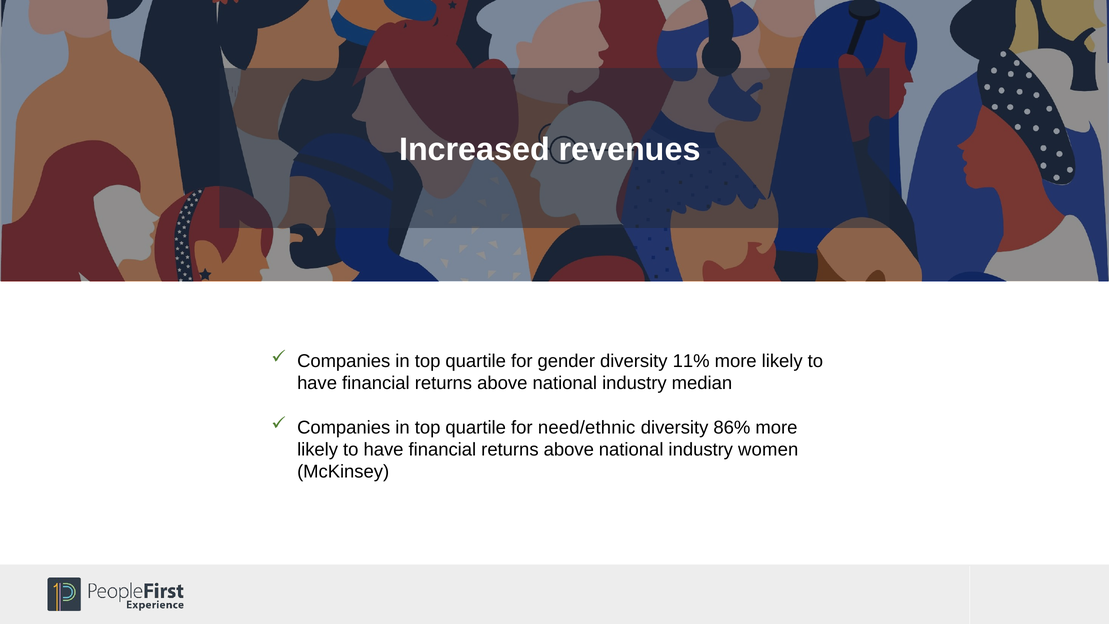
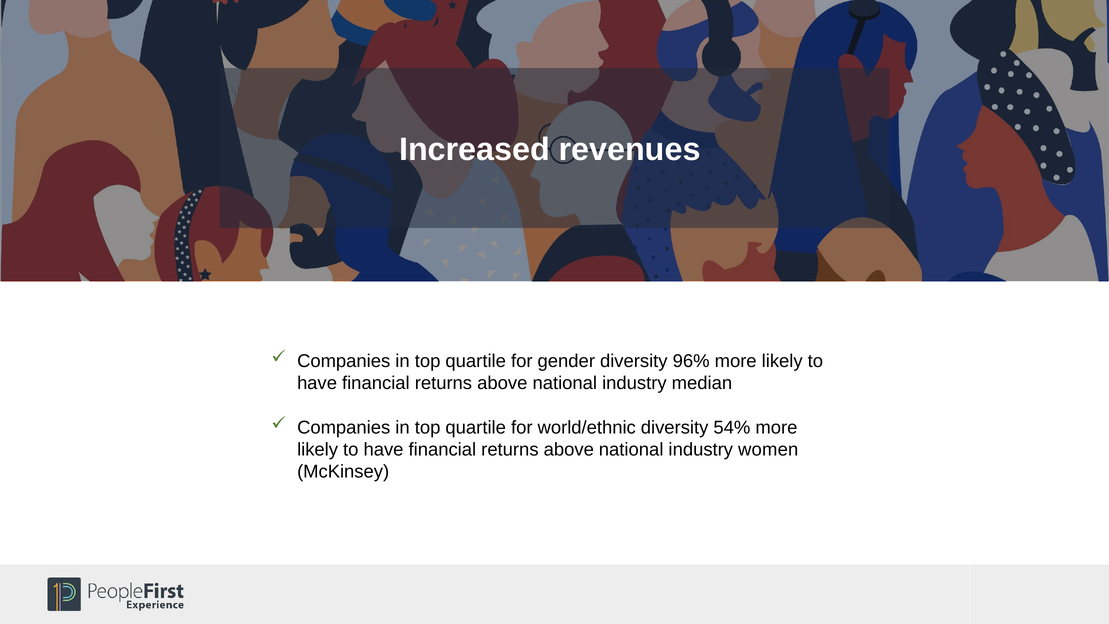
11%: 11% -> 96% (691, 361)
need/ethnic: need/ethnic -> world/ethnic (587, 427)
86%: 86% -> 54% (732, 427)
